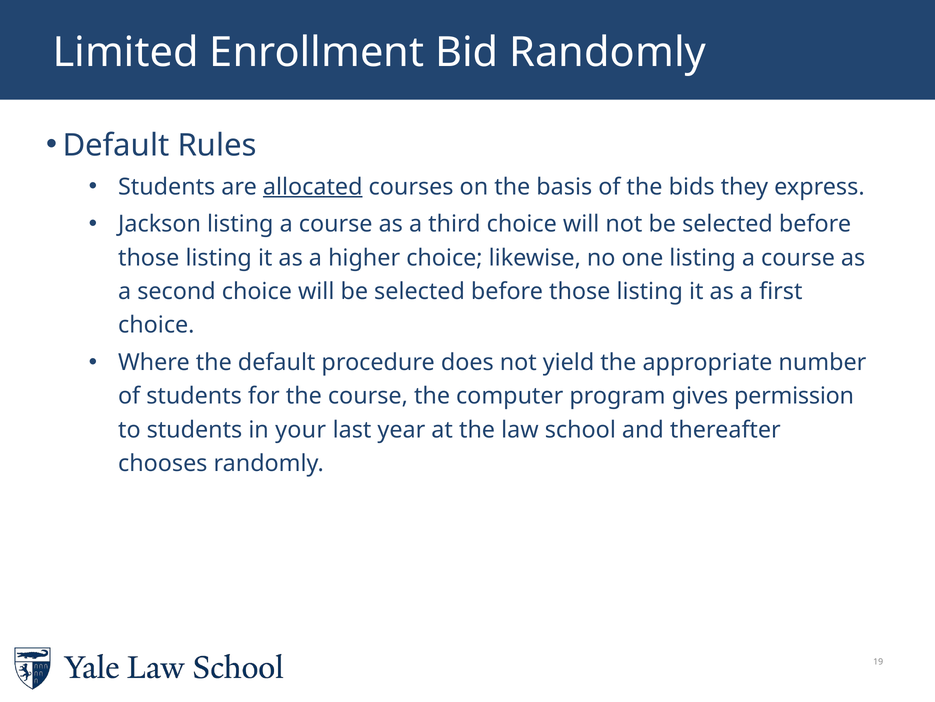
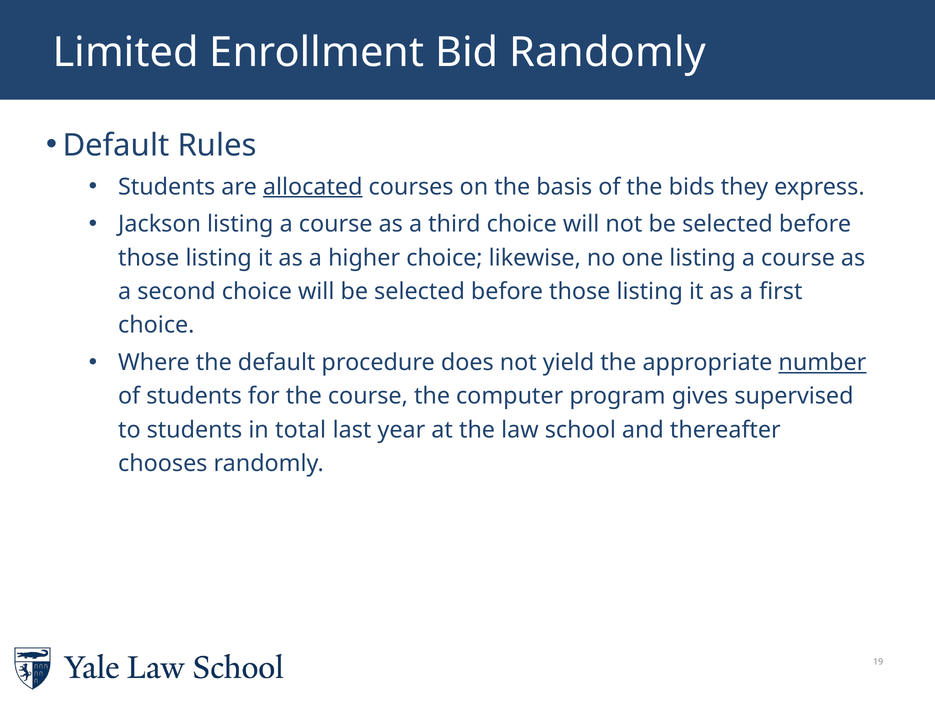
number underline: none -> present (822, 362)
permission: permission -> supervised (794, 396)
your: your -> total (301, 429)
